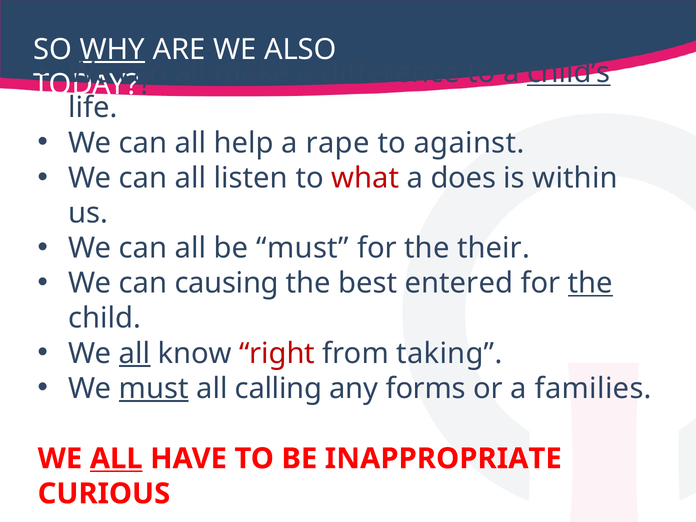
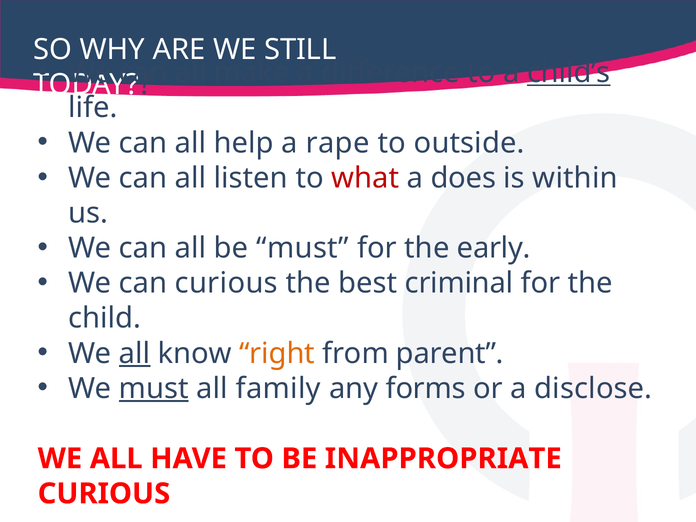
WHY underline: present -> none (112, 49)
ALSO: ALSO -> STILL (300, 49)
against: against -> outside (469, 143)
their: their -> early (494, 248)
can causing: causing -> curious (226, 283)
entered: entered -> criminal (459, 283)
the underline: present -> none (590, 283)
right colour: red -> orange (277, 353)
taking: taking -> parent (450, 353)
calling: calling -> family (278, 388)
families: families -> disclose (593, 388)
ALL underline: present -> none (116, 459)
